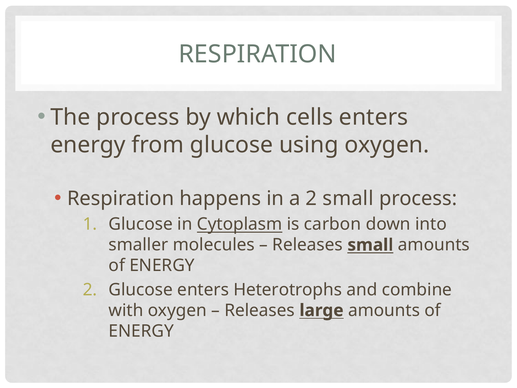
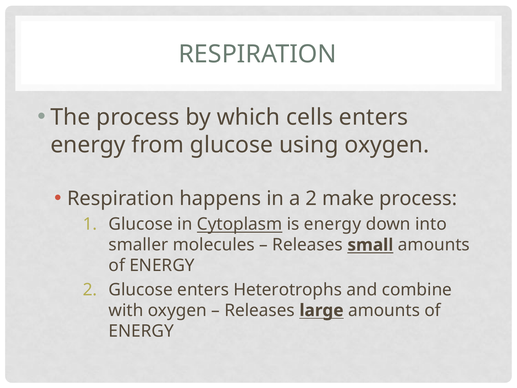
2 small: small -> make (348, 198)
is carbon: carbon -> energy (333, 224)
